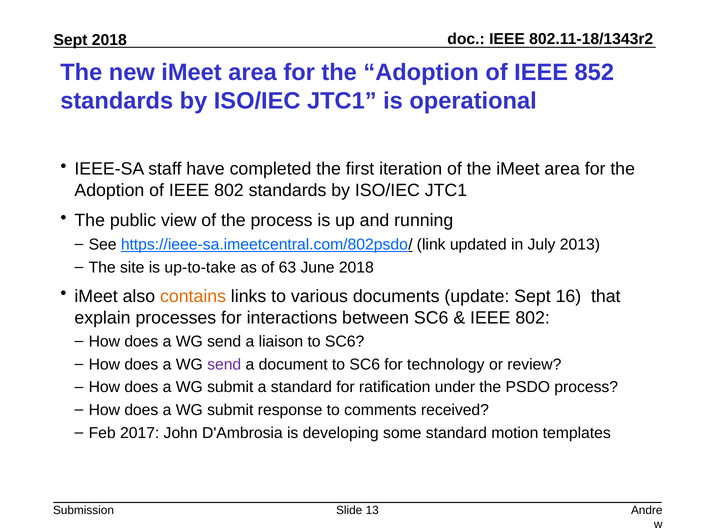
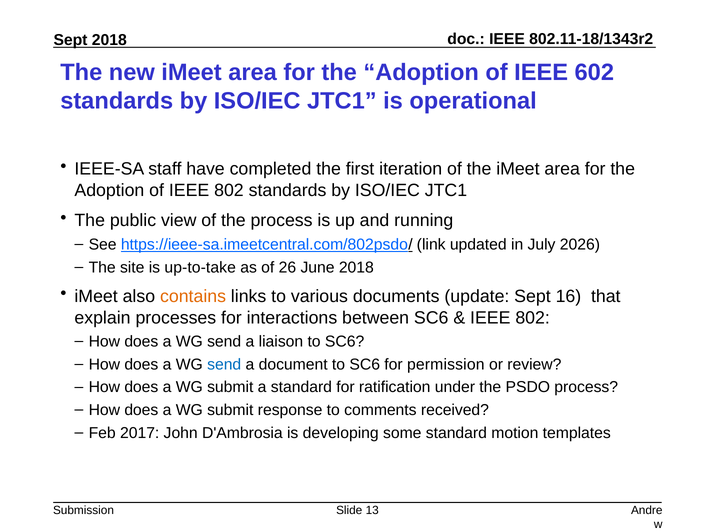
852: 852 -> 602 (594, 73)
2013: 2013 -> 2026 (580, 244)
63: 63 -> 26 (287, 267)
send colour: purple -> blue (224, 364)
technology: technology -> permission (446, 364)
